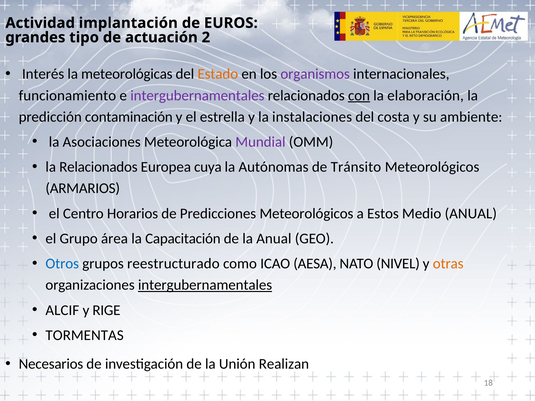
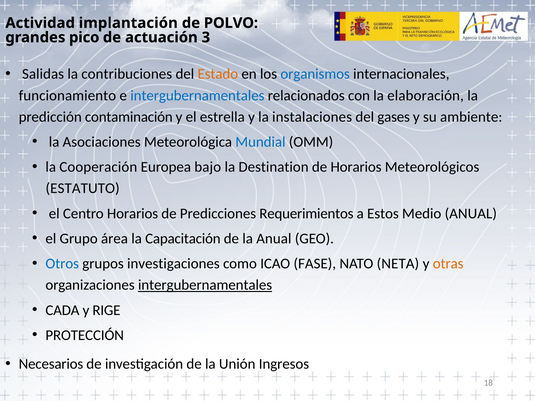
EUROS: EUROS -> POLVO (231, 23)
tipo: tipo -> pico (84, 37)
2: 2 -> 3 (206, 37)
Interés: Interés -> Salidas (43, 74)
meteorológicas: meteorológicas -> contribuciones (127, 74)
organismos colour: purple -> blue (315, 74)
intergubernamentales colour: purple -> blue (197, 96)
con underline: present -> none (359, 96)
costa: costa -> gases (394, 117)
Mundial colour: purple -> blue (260, 142)
la Relacionados: Relacionados -> Cooperación (98, 167)
cuya: cuya -> bajo (208, 167)
Autónomas: Autónomas -> Destination (274, 167)
de Tránsito: Tránsito -> Horarios (356, 167)
ARMARIOS: ARMARIOS -> ESTATUTO (83, 189)
Predicciones Meteorológicos: Meteorológicos -> Requerimientos (306, 214)
reestructurado: reestructurado -> investigaciones (173, 264)
AESA: AESA -> FASE (315, 264)
NIVEL: NIVEL -> NETA (398, 264)
ALCIF: ALCIF -> CADA (62, 310)
TORMENTAS: TORMENTAS -> PROTECCIÓN (85, 335)
Realizan: Realizan -> Ingresos (284, 364)
